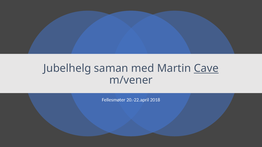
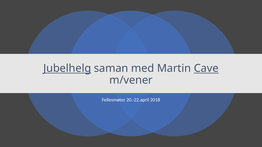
Jubelhelg underline: none -> present (67, 69)
